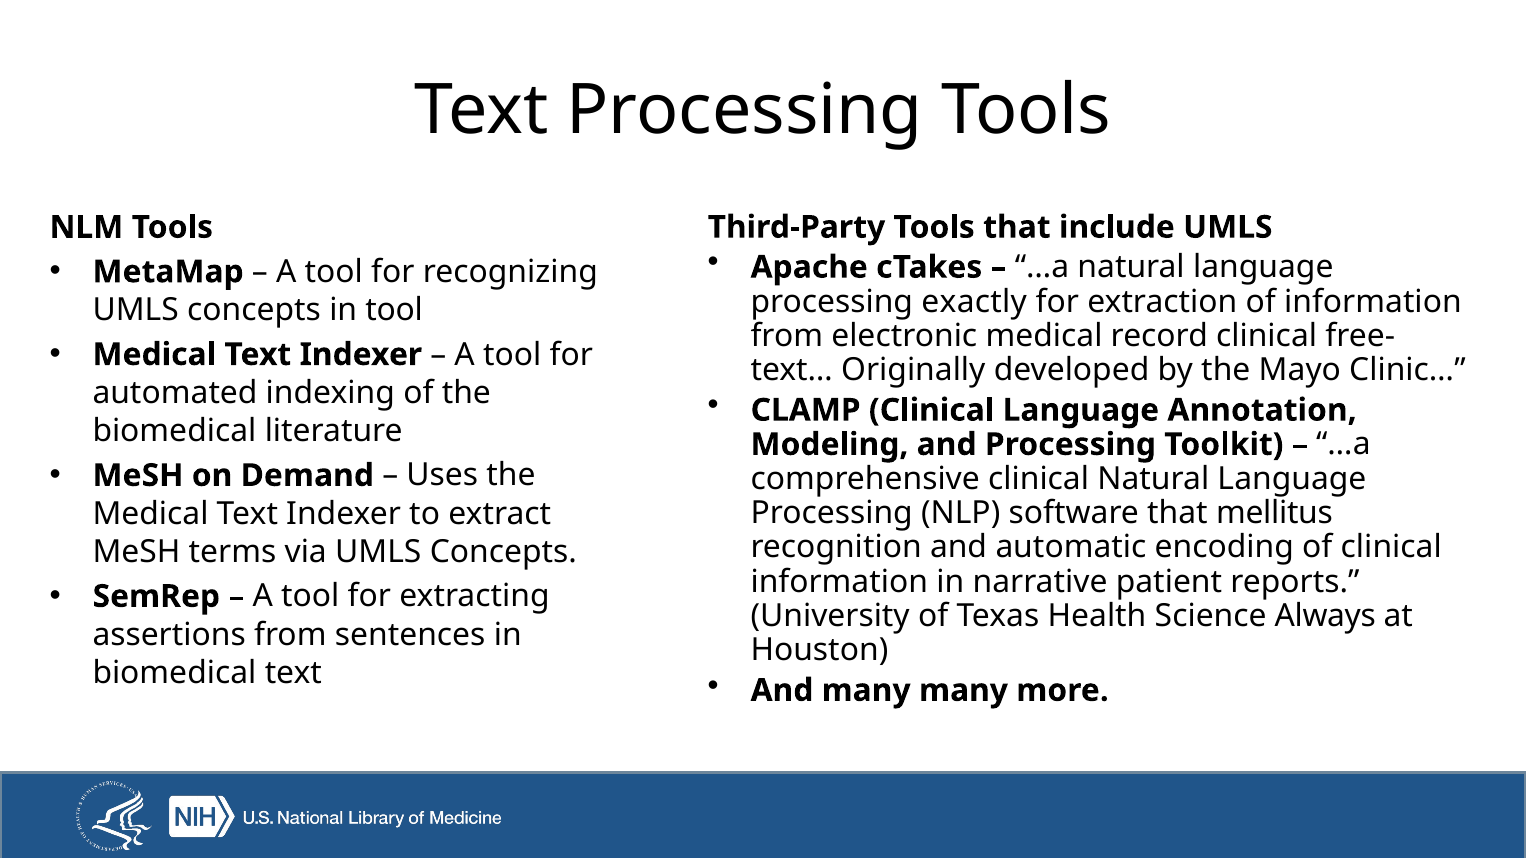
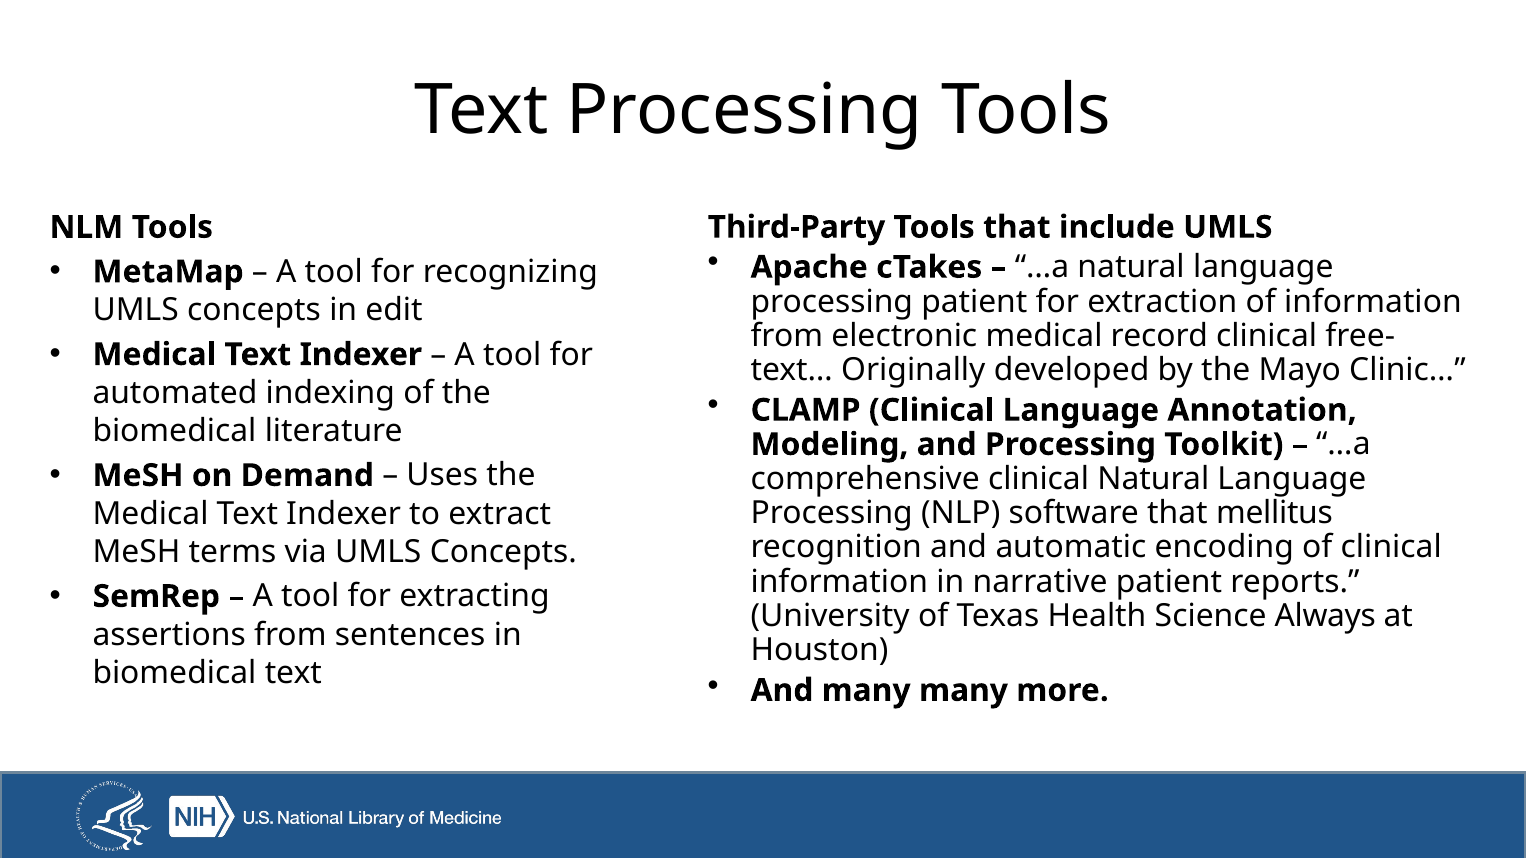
processing exactly: exactly -> patient (974, 302)
in tool: tool -> edit (394, 310)
